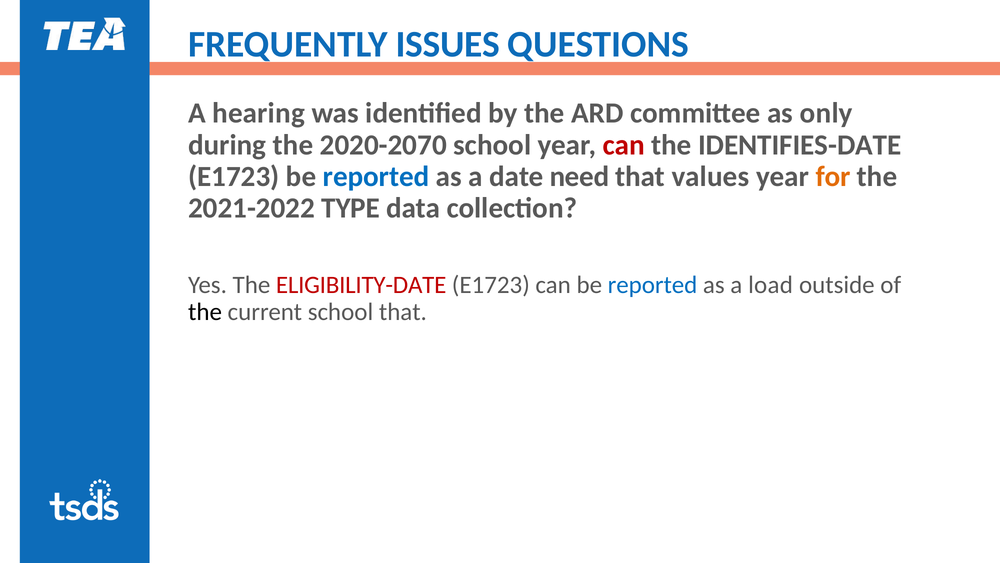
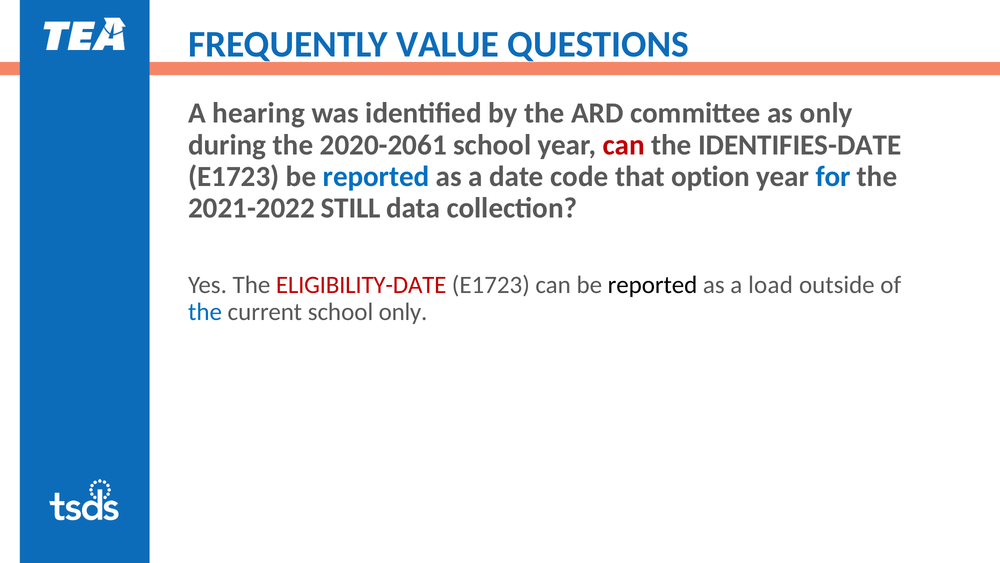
ISSUES: ISSUES -> VALUE (448, 44)
2020-2070: 2020-2070 -> 2020-2061 (383, 145)
need: need -> code (579, 176)
values: values -> option (711, 176)
for colour: orange -> blue (833, 176)
TYPE: TYPE -> STILL (351, 208)
reported colour: blue -> black (653, 285)
the colour: black -> blue (205, 312)
school that: that -> only (403, 312)
